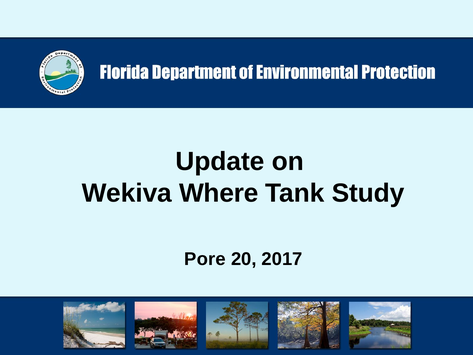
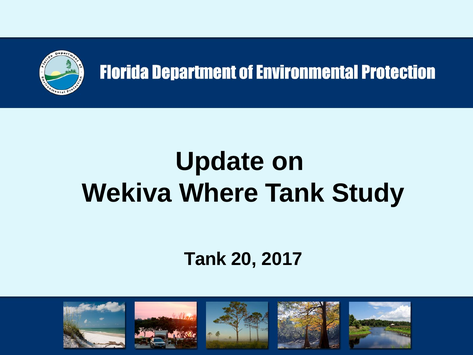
Pore: Pore -> Tank (205, 259)
